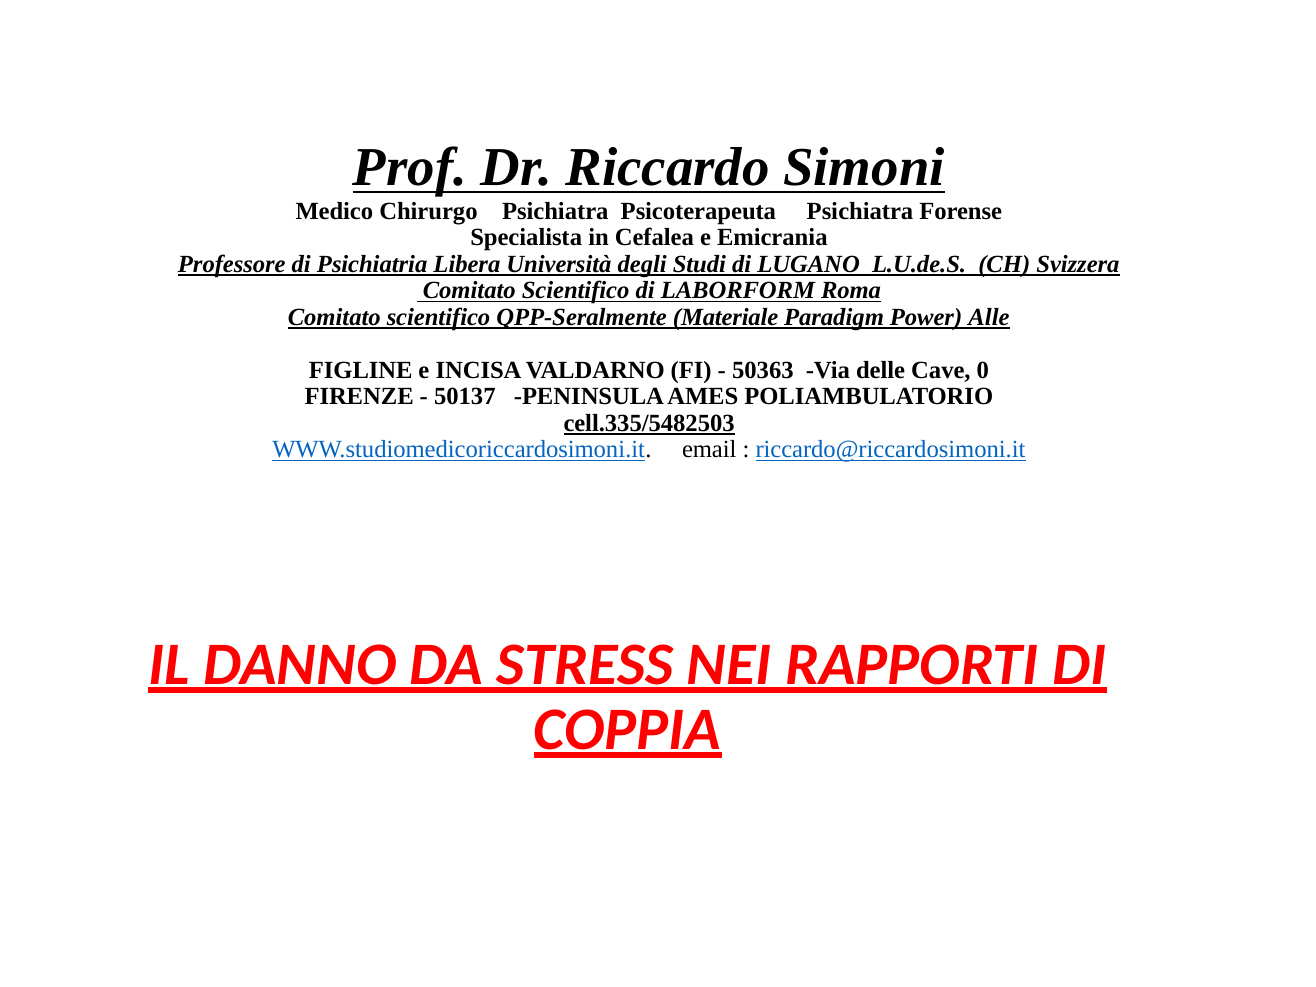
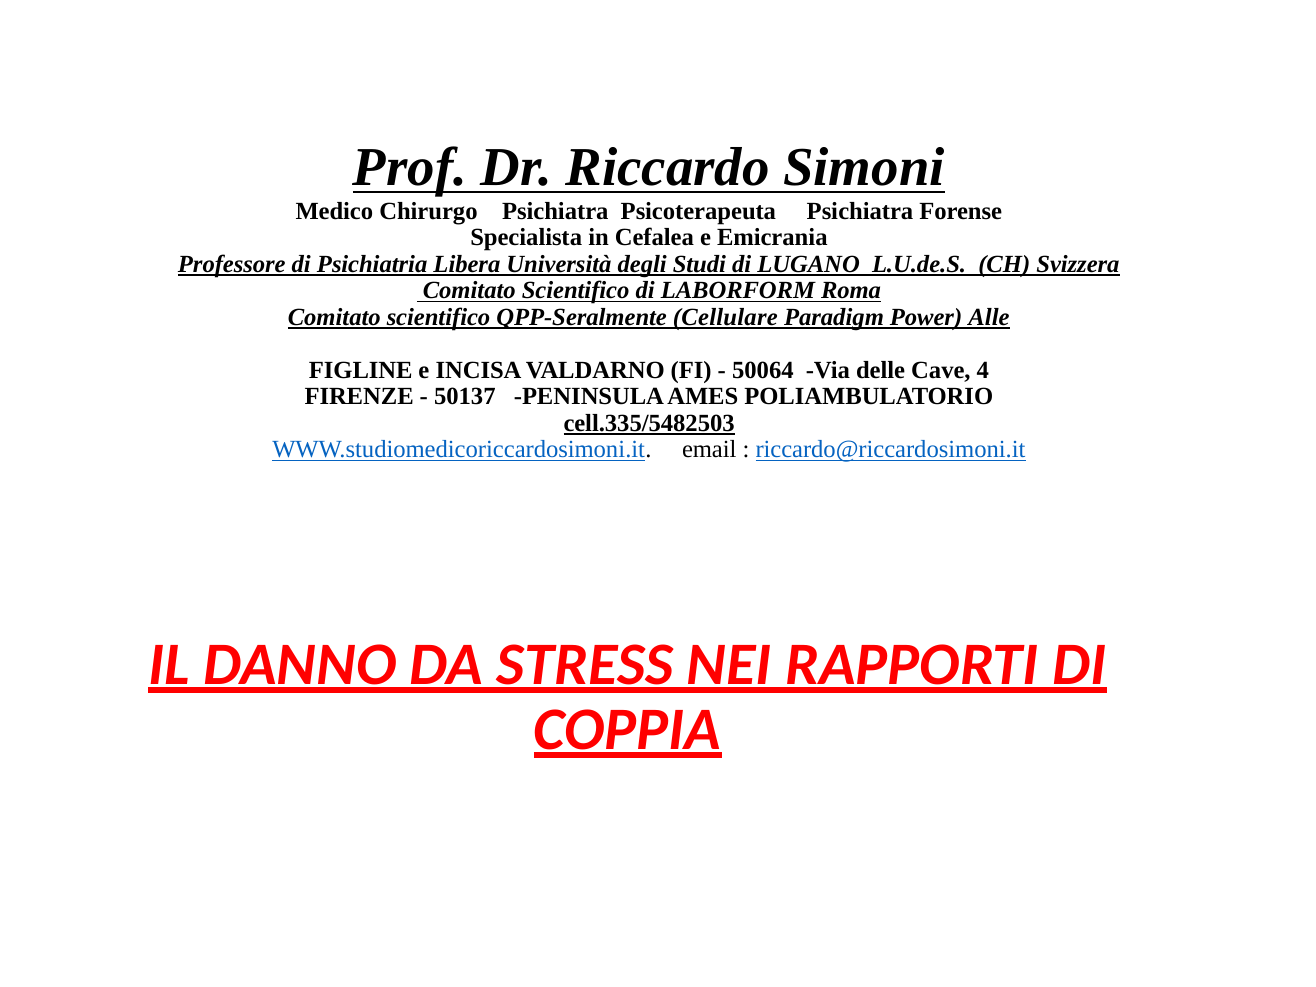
Materiale: Materiale -> Cellulare (725, 317)
50363: 50363 -> 50064 (763, 370)
0: 0 -> 4 (983, 370)
